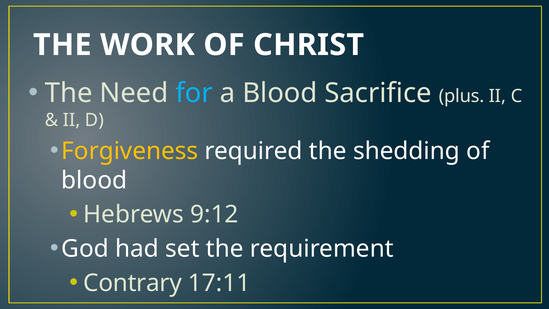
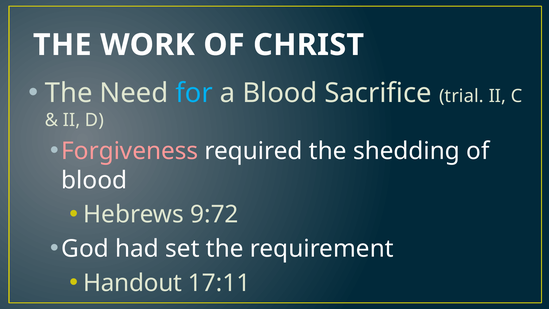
plus: plus -> trial (461, 96)
Forgiveness colour: yellow -> pink (130, 151)
9:12: 9:12 -> 9:72 (214, 214)
Contrary: Contrary -> Handout (133, 283)
